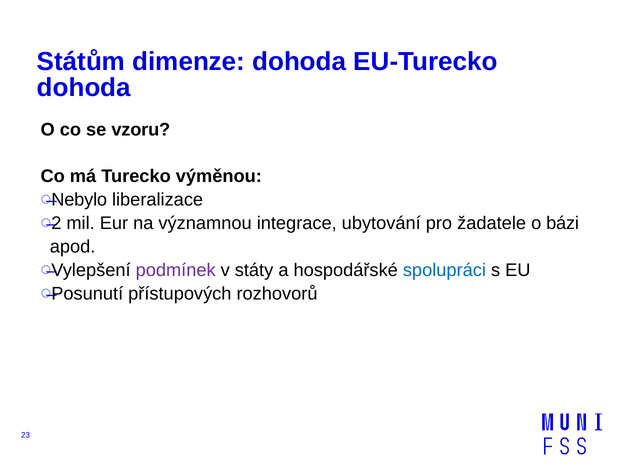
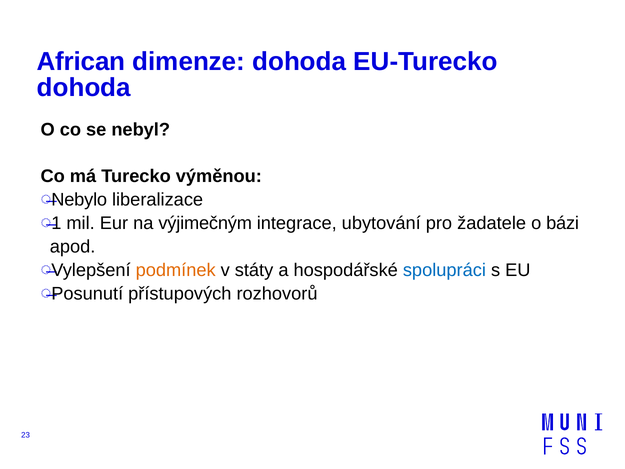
Státům: Státům -> African (81, 61)
vzoru: vzoru -> nebyl (141, 129)
2: 2 -> 1 (56, 223)
významnou: významnou -> výjimečným (205, 223)
podmínek colour: purple -> orange (176, 270)
